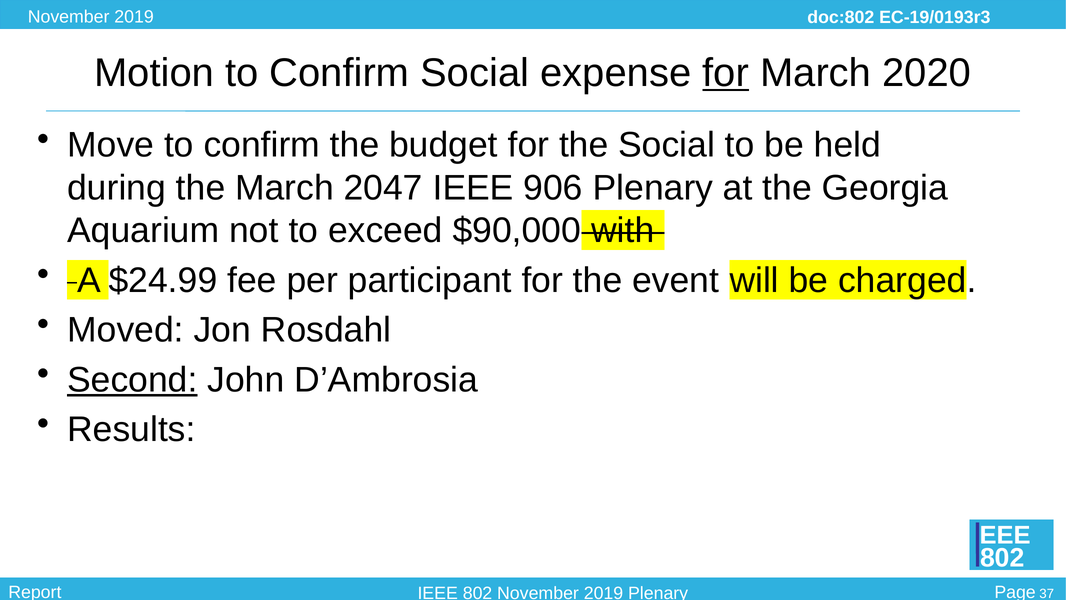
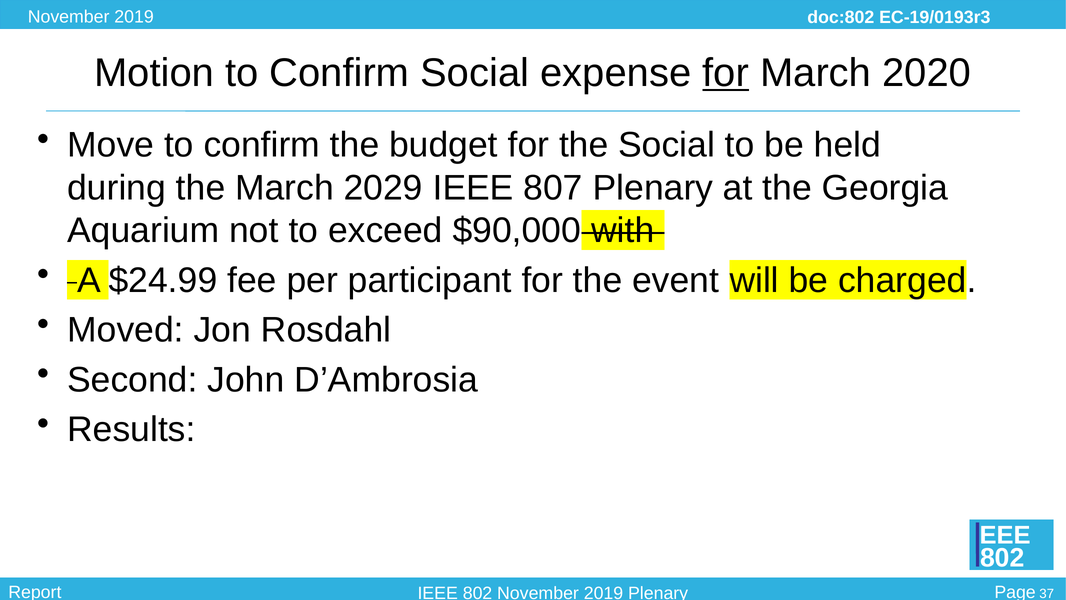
2047: 2047 -> 2029 (383, 188)
906: 906 -> 807 (553, 188)
Second underline: present -> none (132, 380)
